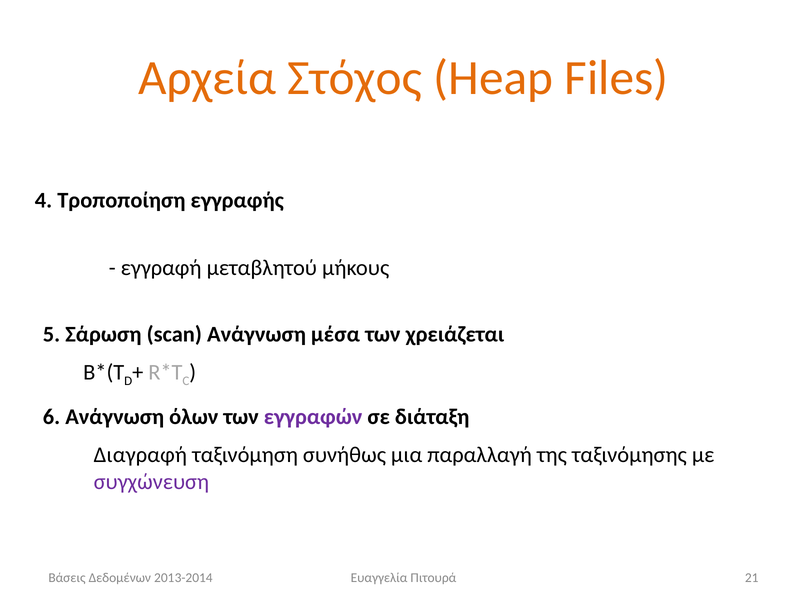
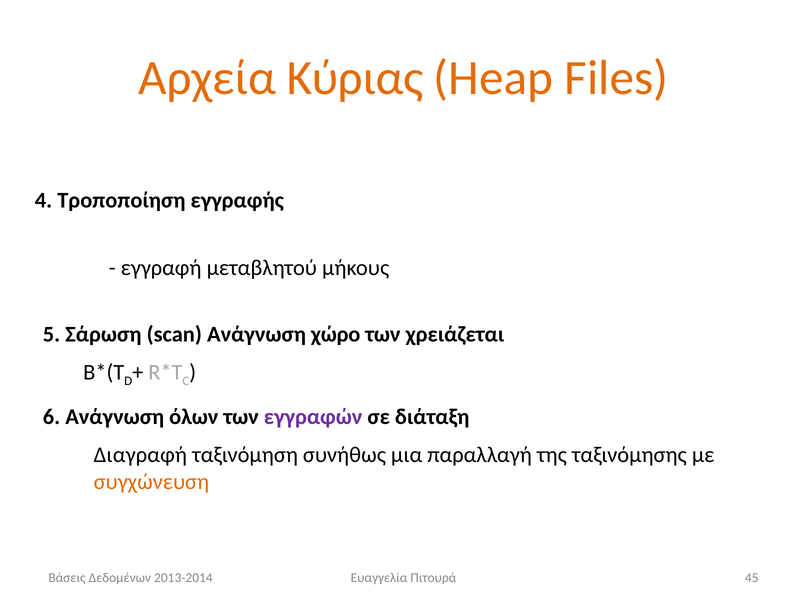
Στόχος: Στόχος -> Κύριας (355, 78)
μέσα: μέσα -> χώρο (336, 334)
συγχώνευση colour: purple -> orange (151, 482)
21: 21 -> 45 (752, 578)
